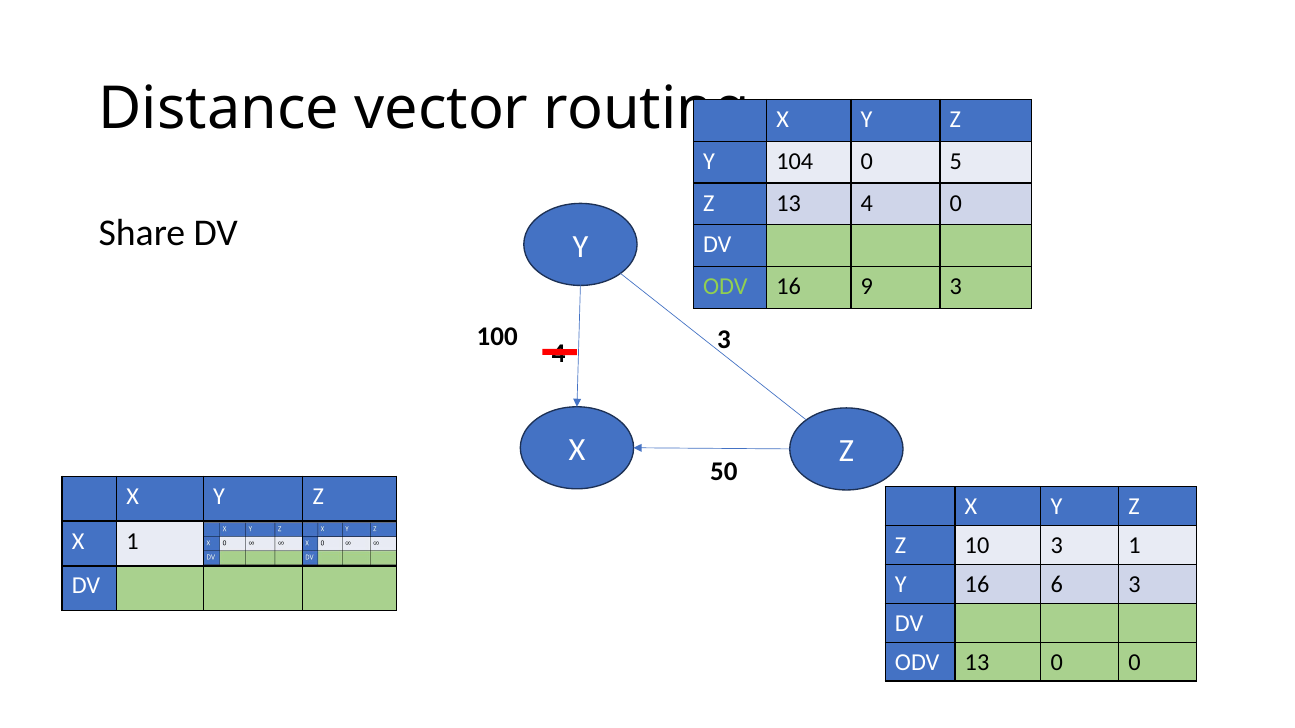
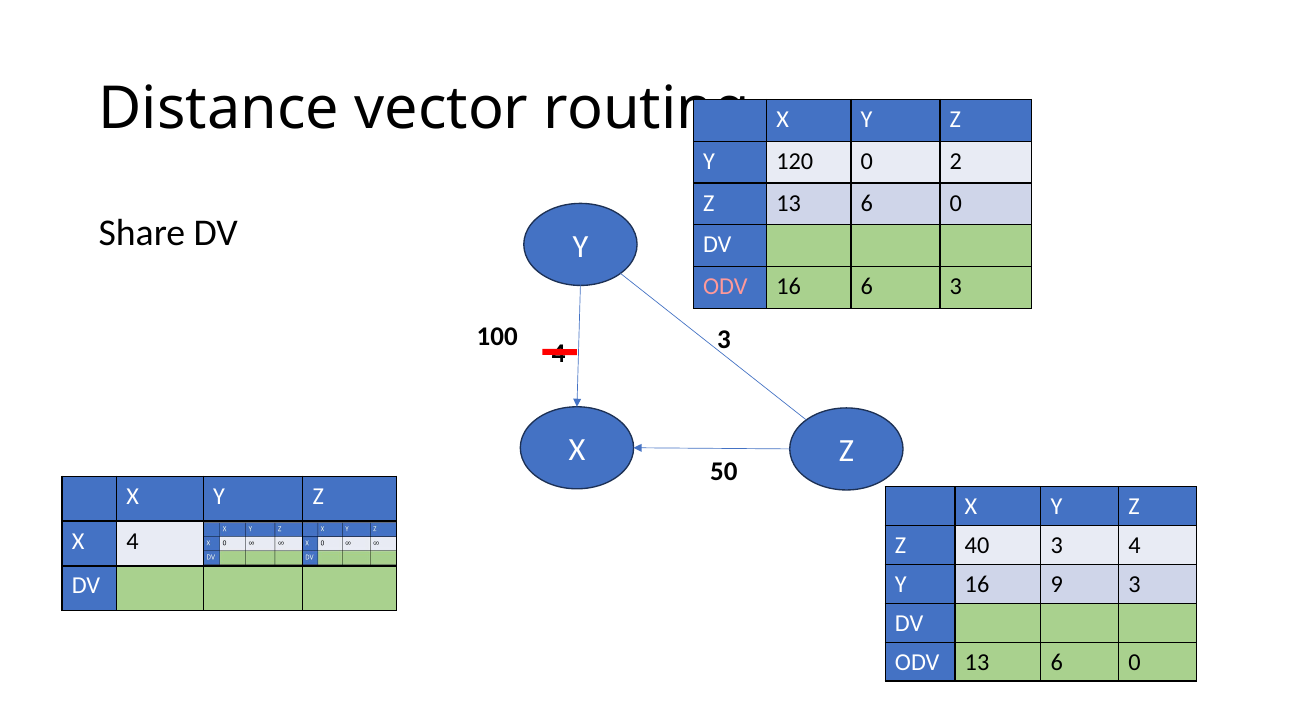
104: 104 -> 120 (795, 161)
5: 5 -> 2 (956, 161)
Z 13 4: 4 -> 6 (867, 203)
ODV colour: light green -> pink (725, 287)
16 9: 9 -> 6 (867, 287)
X 1: 1 -> 4 (133, 541)
10: 10 -> 40 (977, 546)
3 1: 1 -> 4 (1134, 546)
6: 6 -> 9 (1057, 585)
ODV 13 0: 0 -> 6 (1057, 662)
